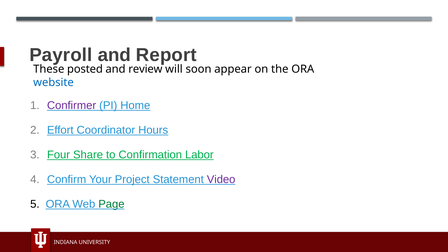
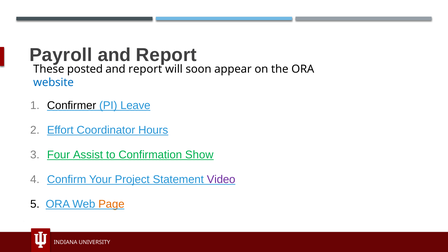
review: review -> report (145, 69)
Confirmer colour: purple -> black (72, 106)
Home: Home -> Leave (135, 106)
Share: Share -> Assist (88, 155)
Labor: Labor -> Show (199, 155)
Page colour: green -> orange (111, 204)
